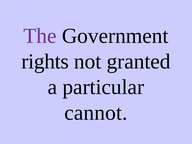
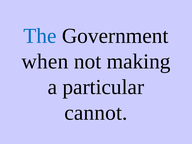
The colour: purple -> blue (40, 36)
rights: rights -> when (45, 61)
granted: granted -> making (139, 61)
